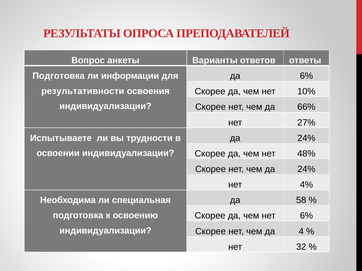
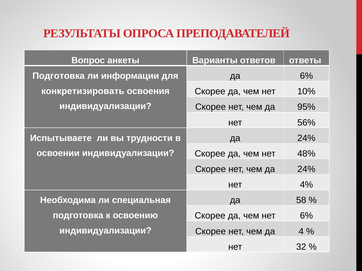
результативности: результативности -> конкретизировать (83, 91)
66%: 66% -> 95% (306, 107)
27%: 27% -> 56% (306, 123)
